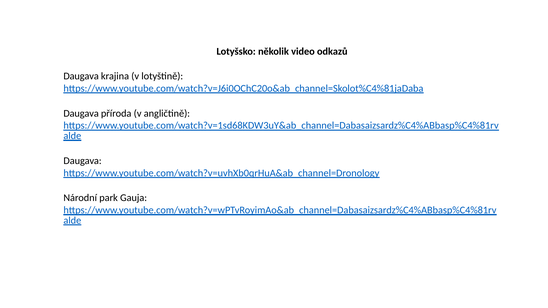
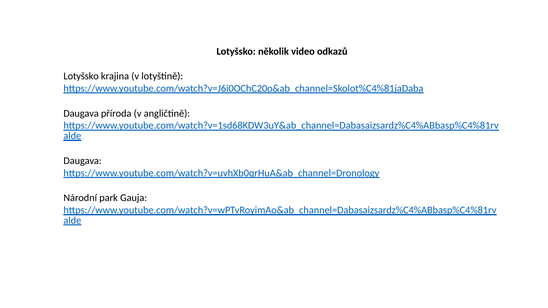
Daugava: Daugava -> Lotyšsko (81, 76)
